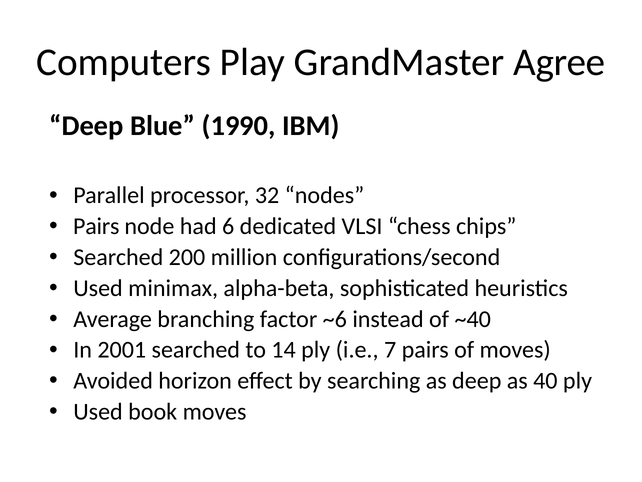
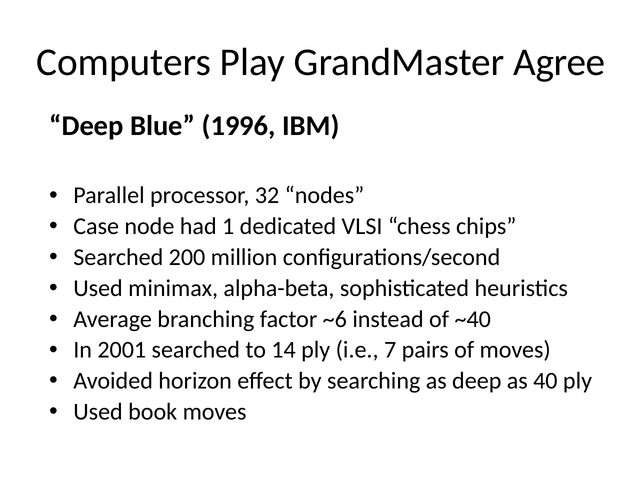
1990: 1990 -> 1996 (239, 125)
Pairs: Pairs -> Case (96, 226)
6: 6 -> 1 (228, 226)
